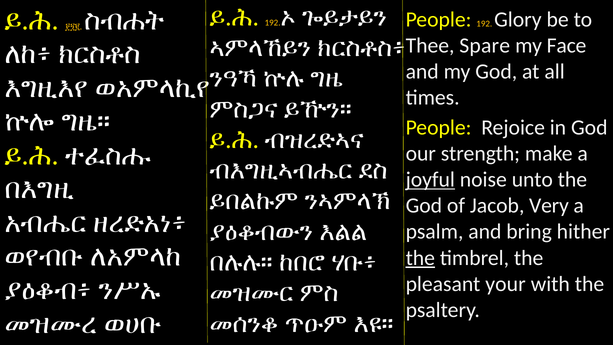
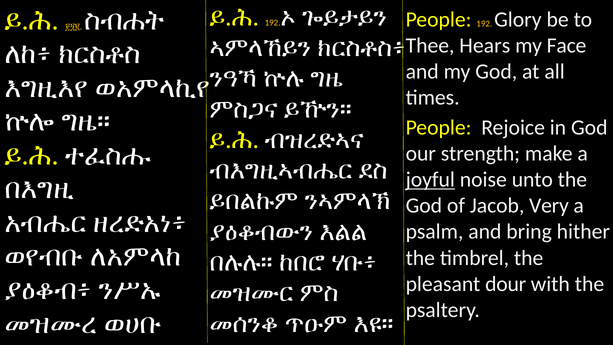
Spare: Spare -> Hears (485, 46)
the underline: present -> none (420, 258)
your: your -> dour (506, 284)
